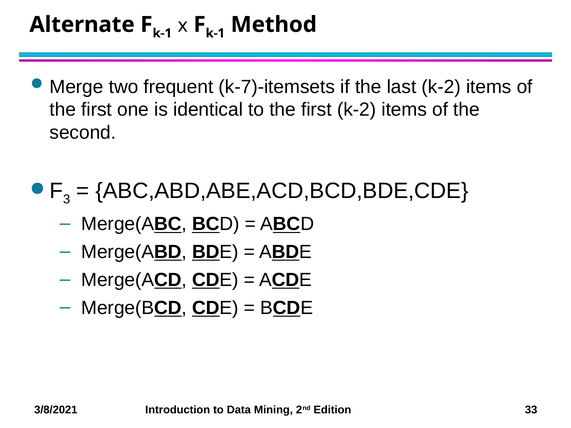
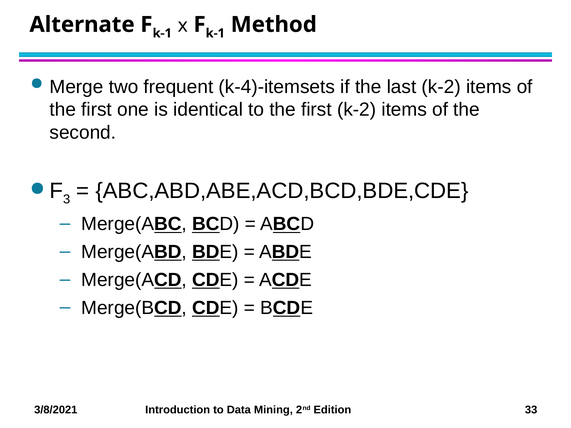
k-7)-itemsets: k-7)-itemsets -> k-4)-itemsets (277, 87)
